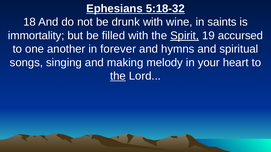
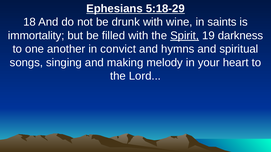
5:18-32: 5:18-32 -> 5:18-29 (165, 9)
accursed: accursed -> darkness (240, 36)
forever: forever -> convict (118, 49)
the underline: present -> none (118, 76)
